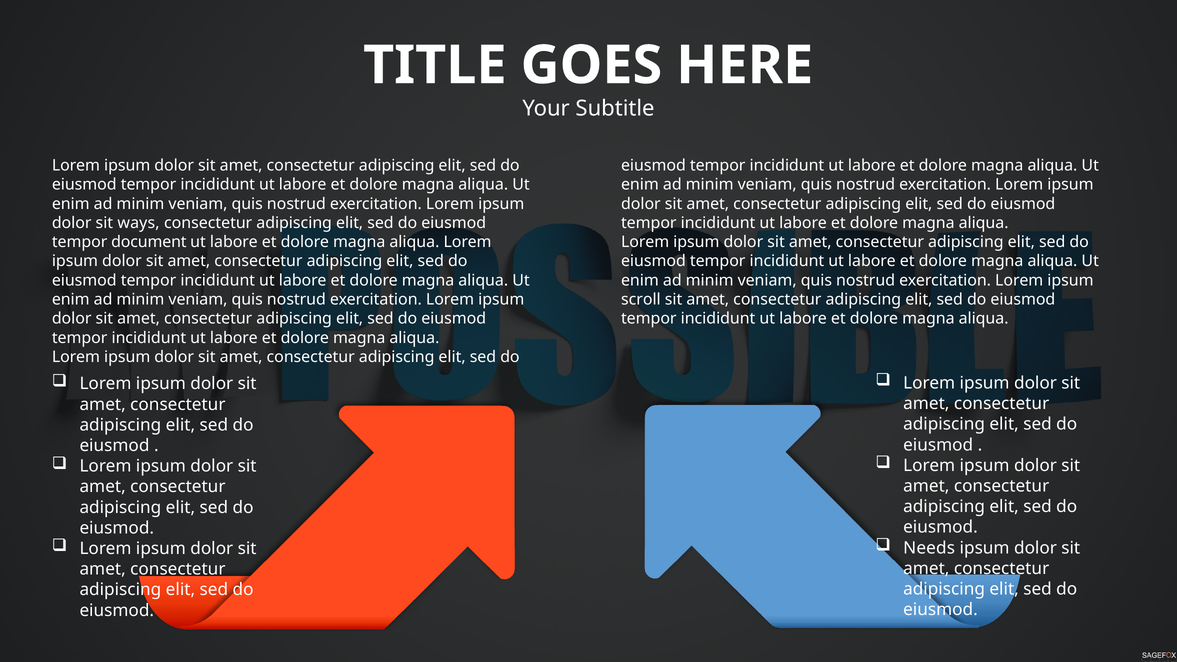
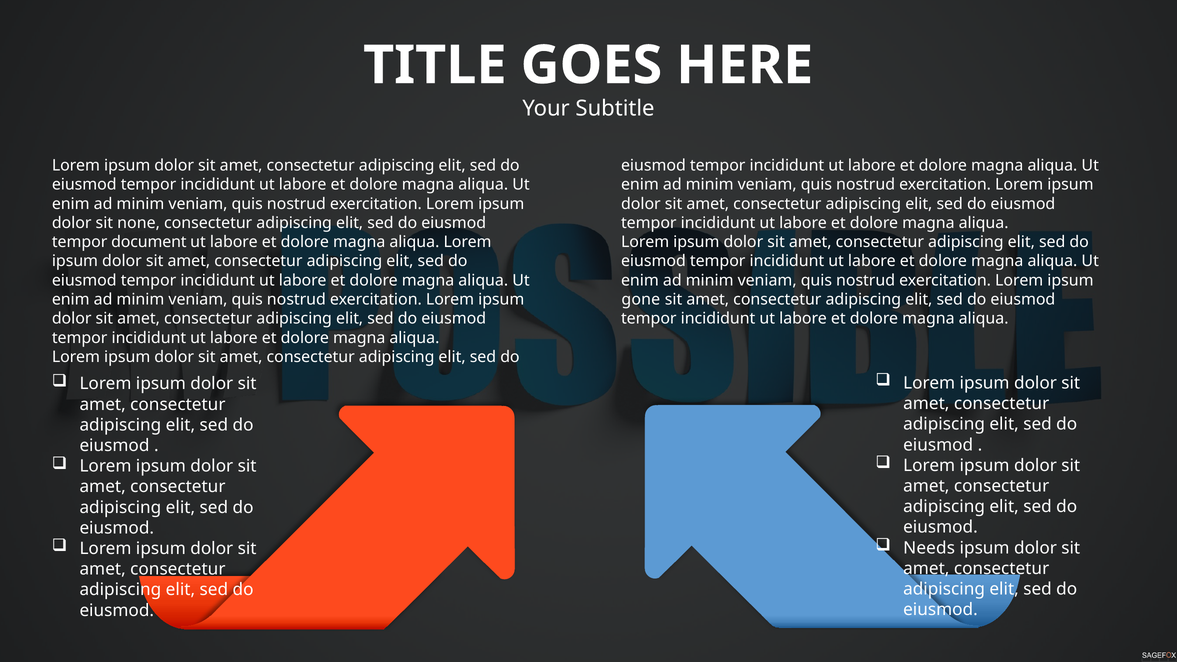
ways: ways -> none (139, 223)
scroll: scroll -> gone (641, 300)
